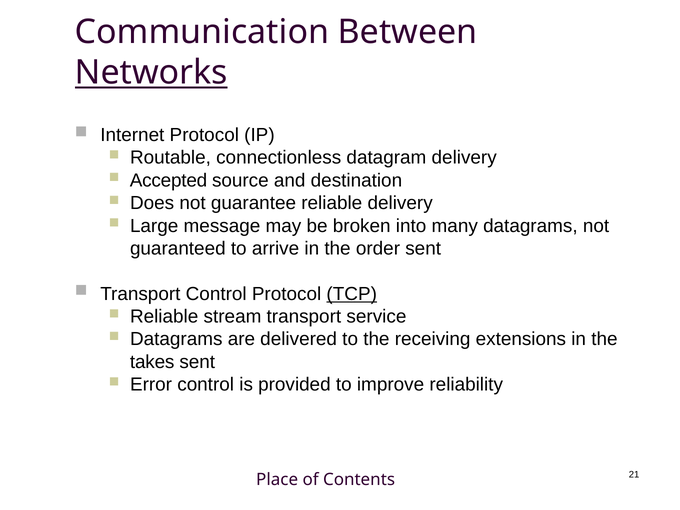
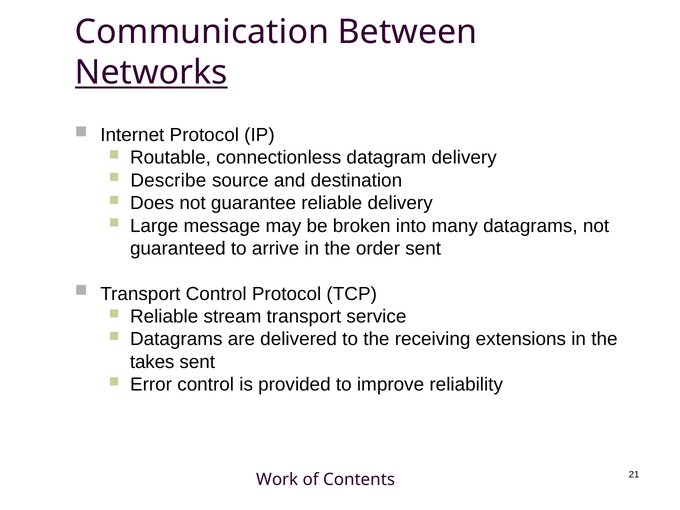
Accepted: Accepted -> Describe (168, 180)
TCP underline: present -> none (352, 294)
Place: Place -> Work (277, 479)
